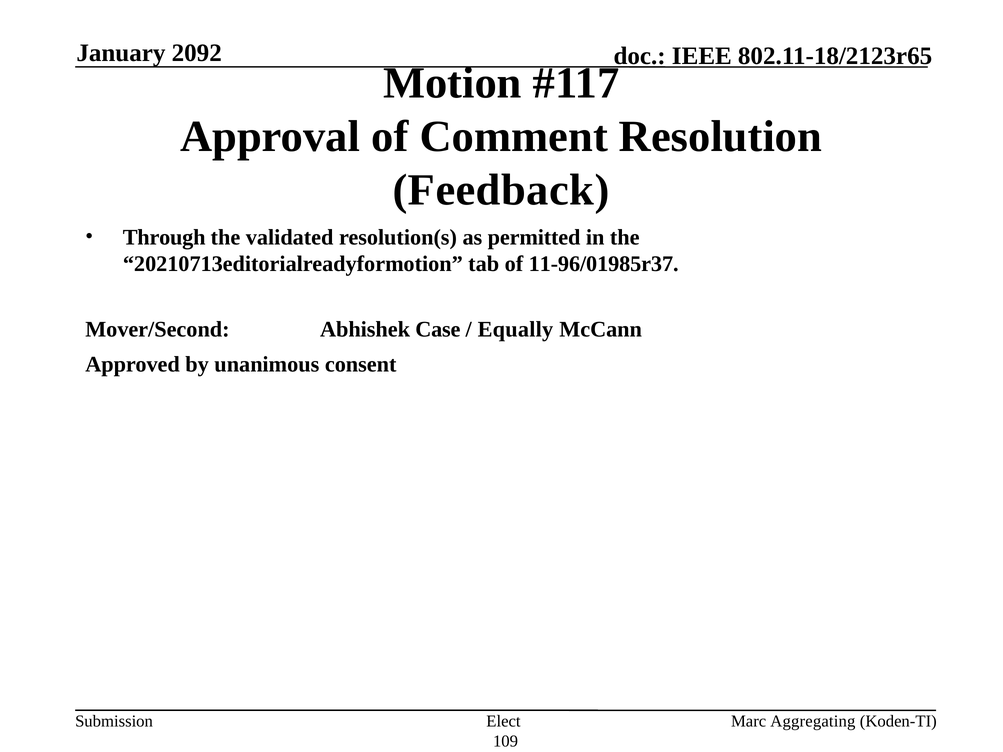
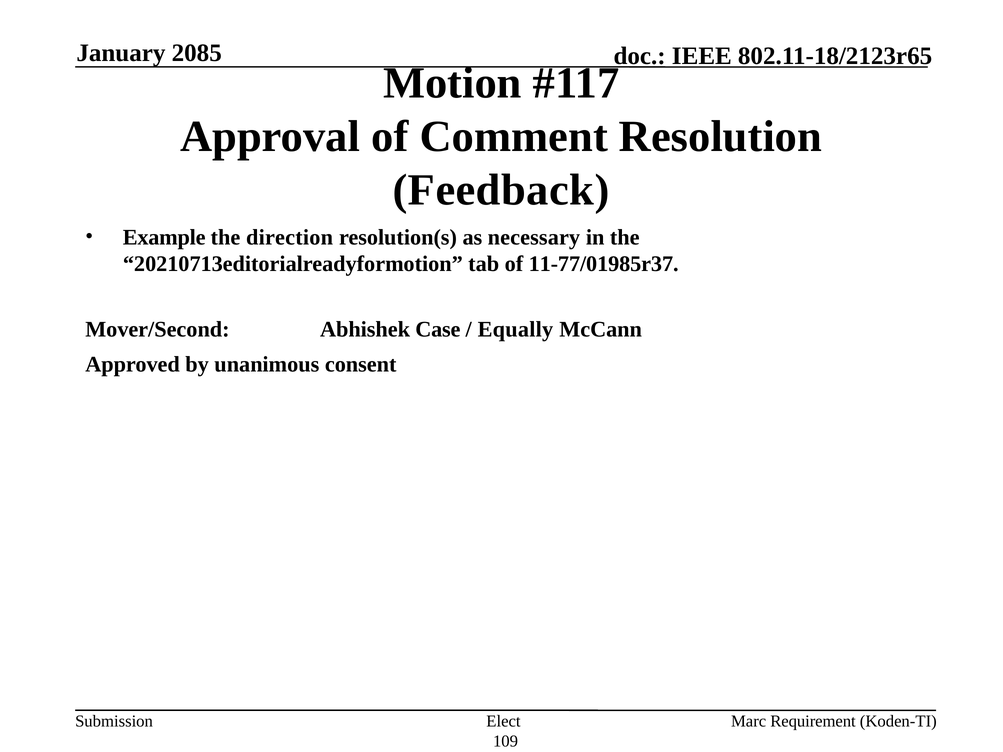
2092: 2092 -> 2085 (197, 53)
Through: Through -> Example (164, 237)
validated: validated -> direction (290, 237)
permitted: permitted -> necessary (534, 237)
11-96/01985r37: 11-96/01985r37 -> 11-77/01985r37 (604, 264)
Aggregating: Aggregating -> Requirement (813, 721)
